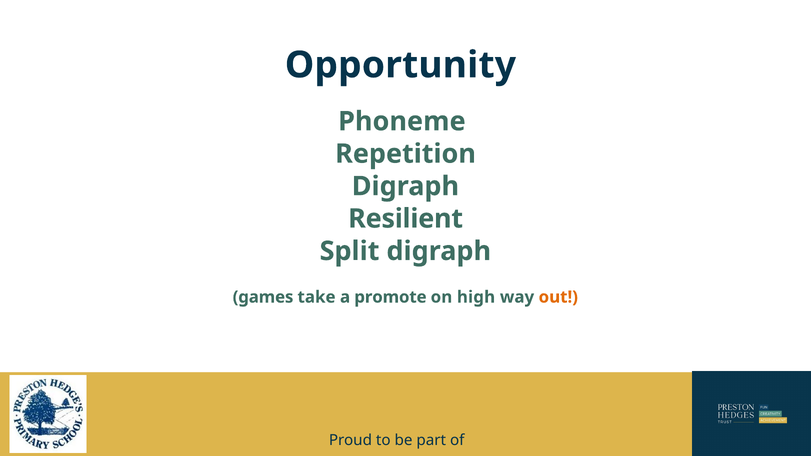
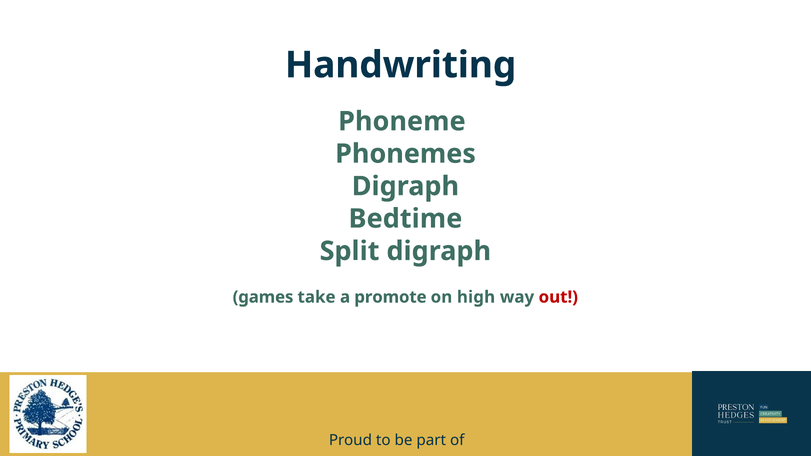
Opportunity: Opportunity -> Handwriting (401, 65)
Repetition: Repetition -> Phonemes (406, 154)
Resilient: Resilient -> Bedtime (405, 219)
out colour: orange -> red (558, 297)
